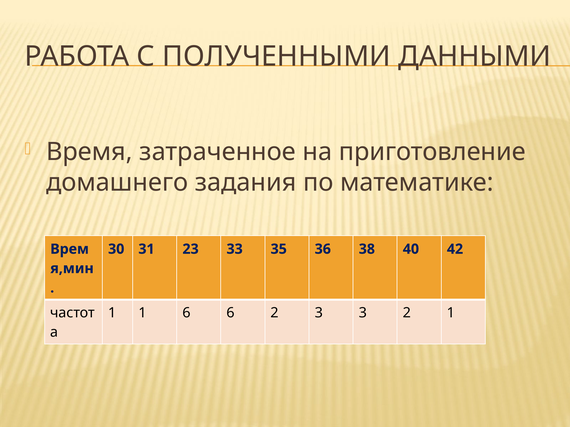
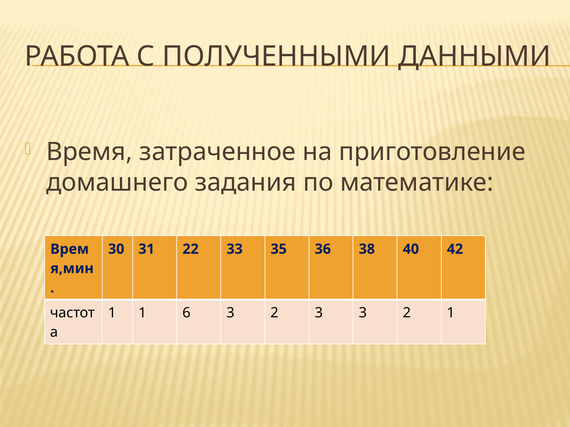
23: 23 -> 22 (191, 249)
6 6: 6 -> 3 (231, 313)
